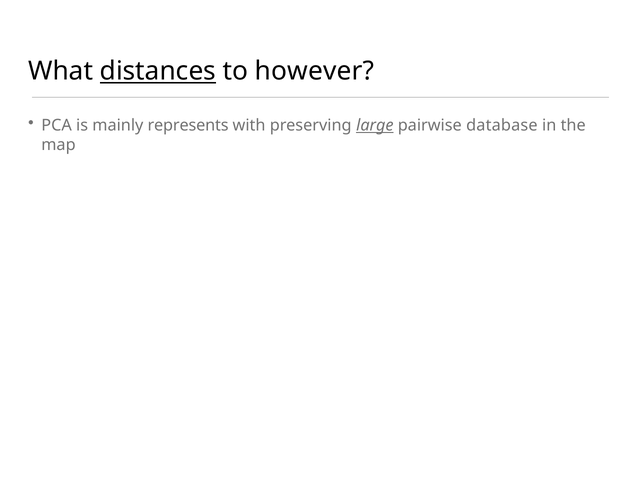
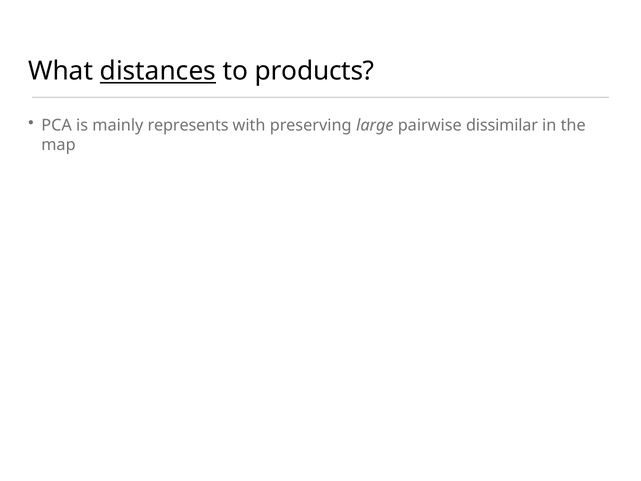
however: however -> products (315, 71)
large underline: present -> none (375, 125)
database: database -> dissimilar (502, 125)
